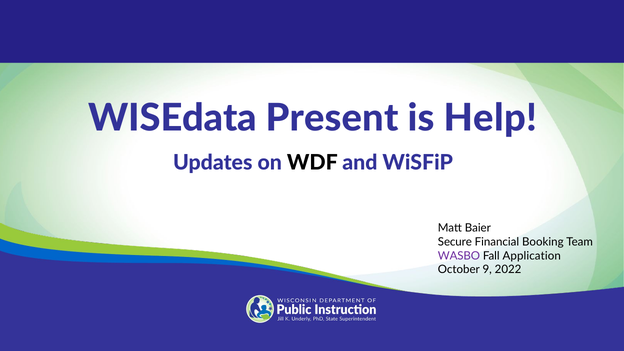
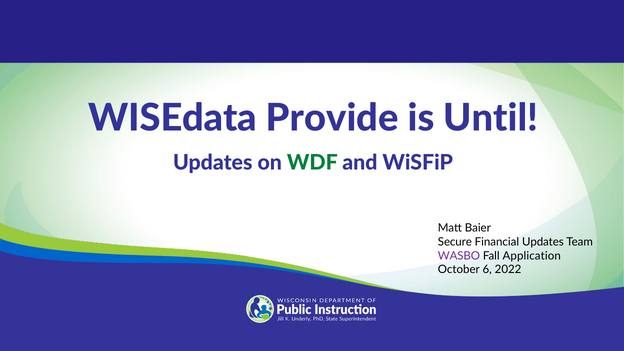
Present: Present -> Provide (332, 118)
Help: Help -> Until (491, 118)
WDF colour: black -> green (312, 163)
Financial Booking: Booking -> Updates (543, 242)
9: 9 -> 6 (487, 270)
